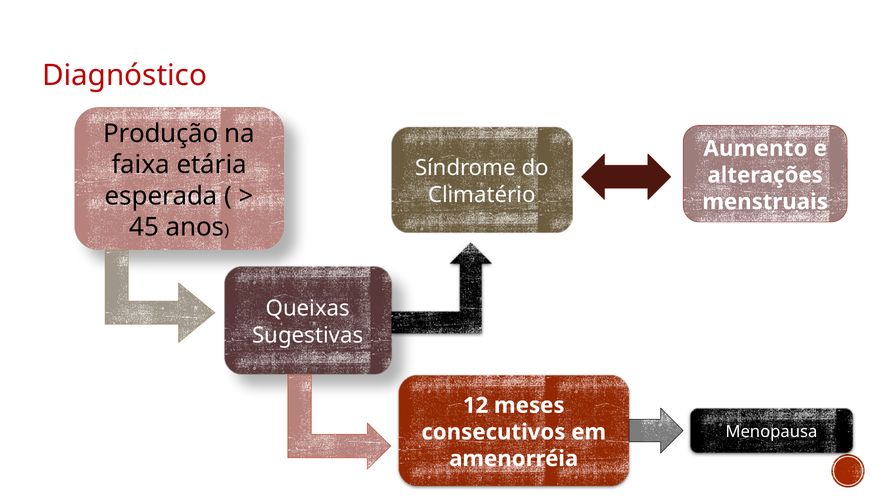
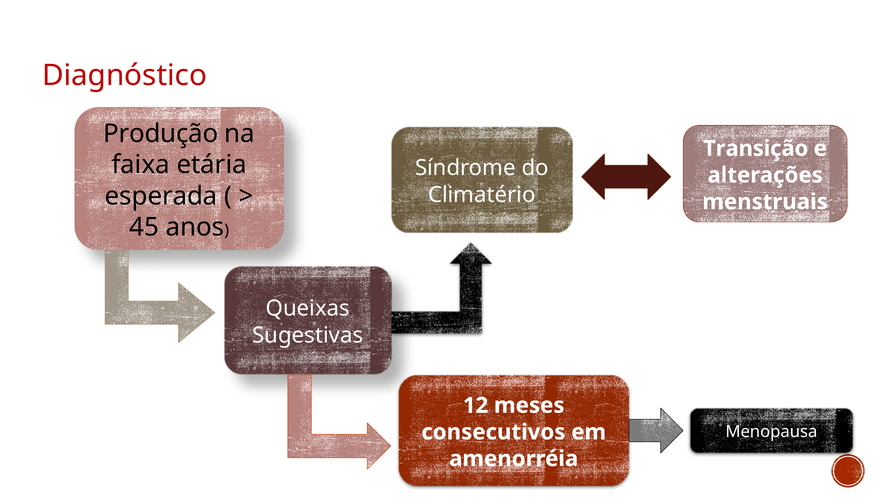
Aumento: Aumento -> Transição (756, 149)
